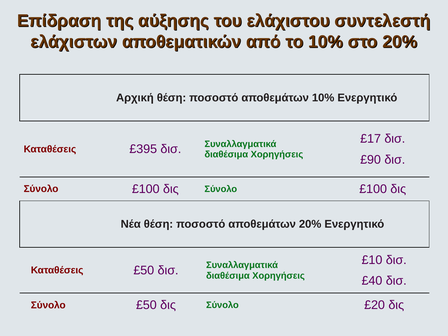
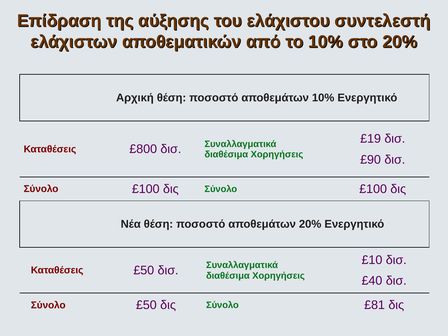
£17: £17 -> £19 (371, 139)
£395: £395 -> £800 (143, 149)
£20: £20 -> £81 (375, 305)
